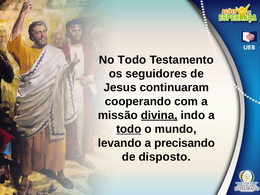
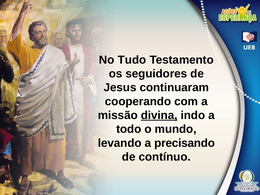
No Todo: Todo -> Tudo (132, 60)
todo underline: present -> none (129, 129)
disposto: disposto -> contínuo (165, 157)
